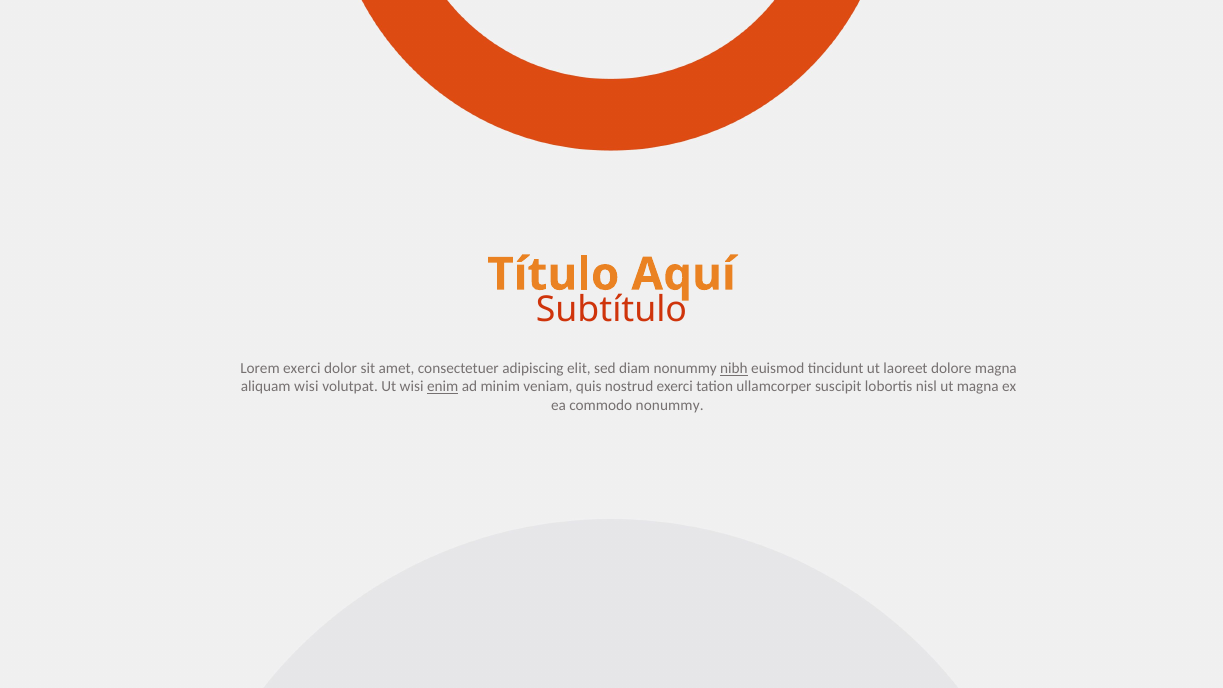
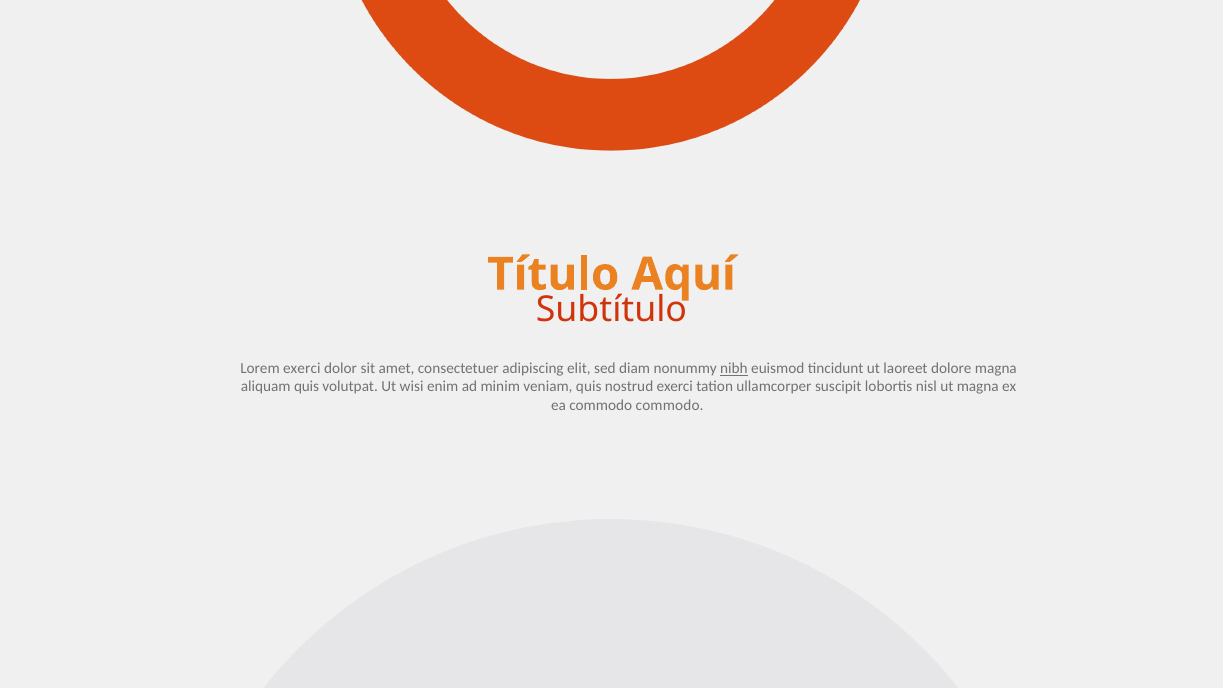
aliquam wisi: wisi -> quis (307, 387)
enim underline: present -> none (443, 387)
commodo nonummy: nonummy -> commodo (670, 405)
